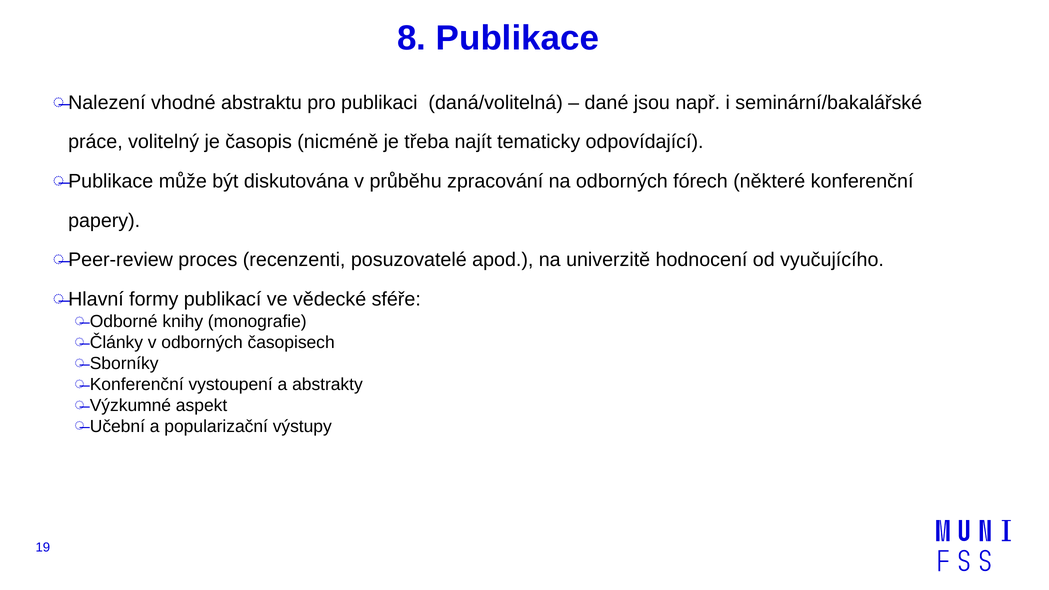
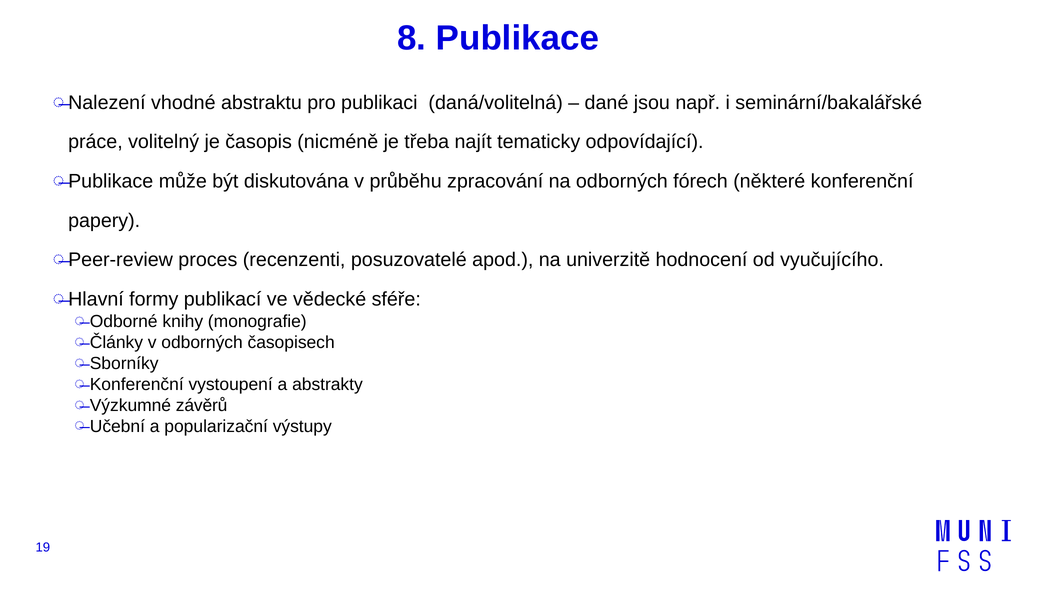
aspekt: aspekt -> závěrů (202, 405)
